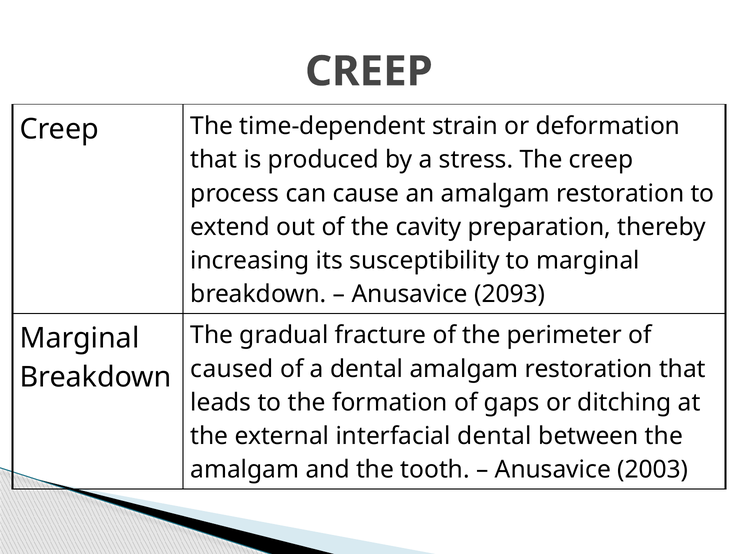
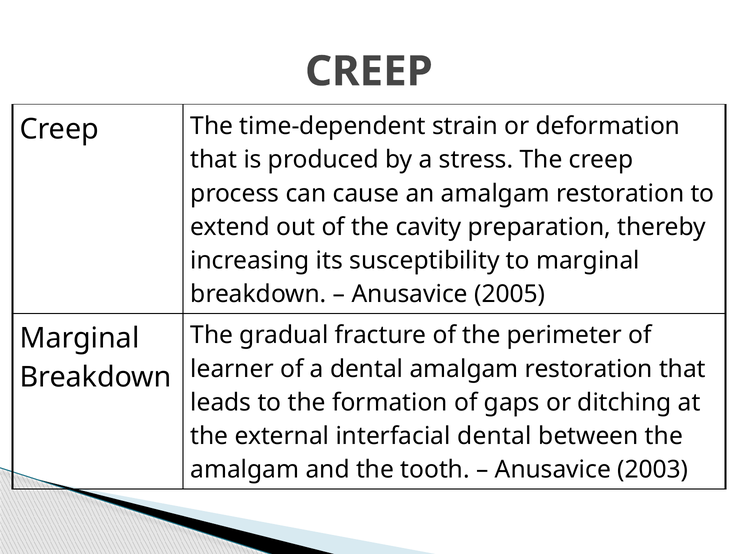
2093: 2093 -> 2005 (510, 294)
caused: caused -> learner (232, 369)
